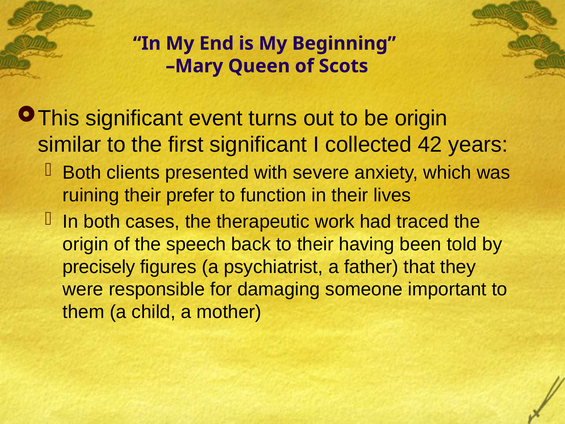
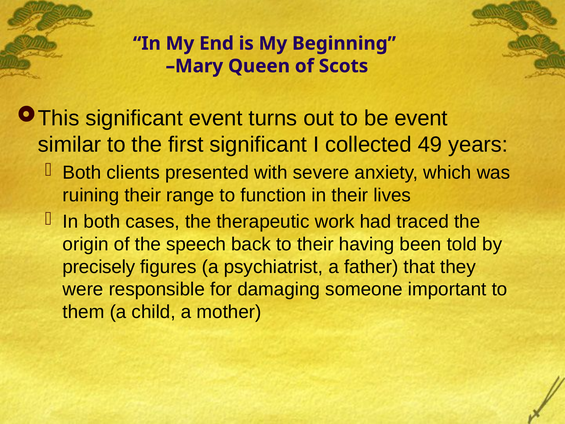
be origin: origin -> event (421, 118)
42: 42 -> 49 (430, 144)
prefer: prefer -> range (190, 195)
